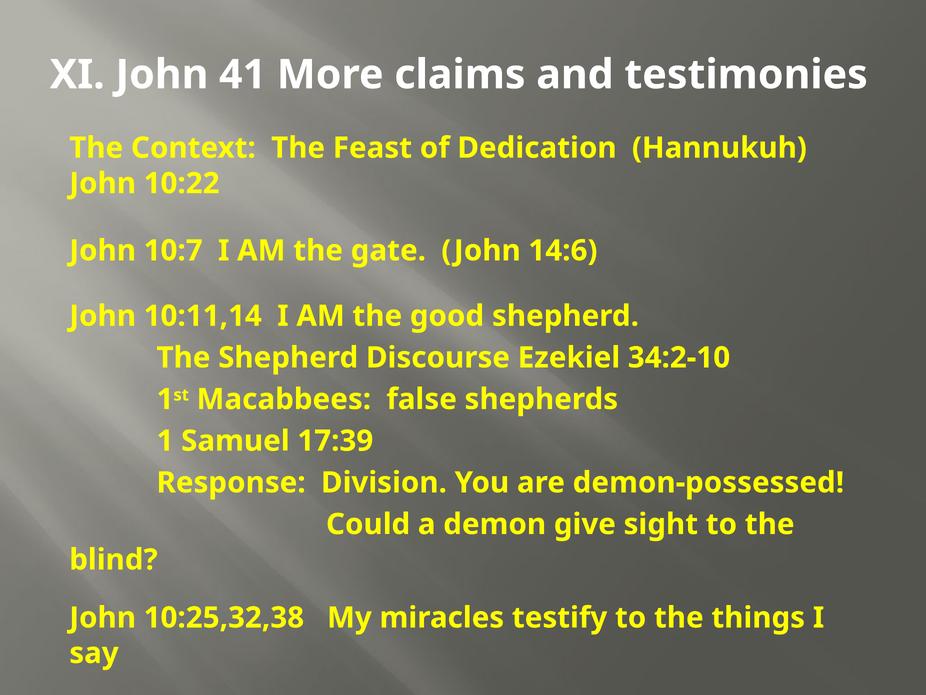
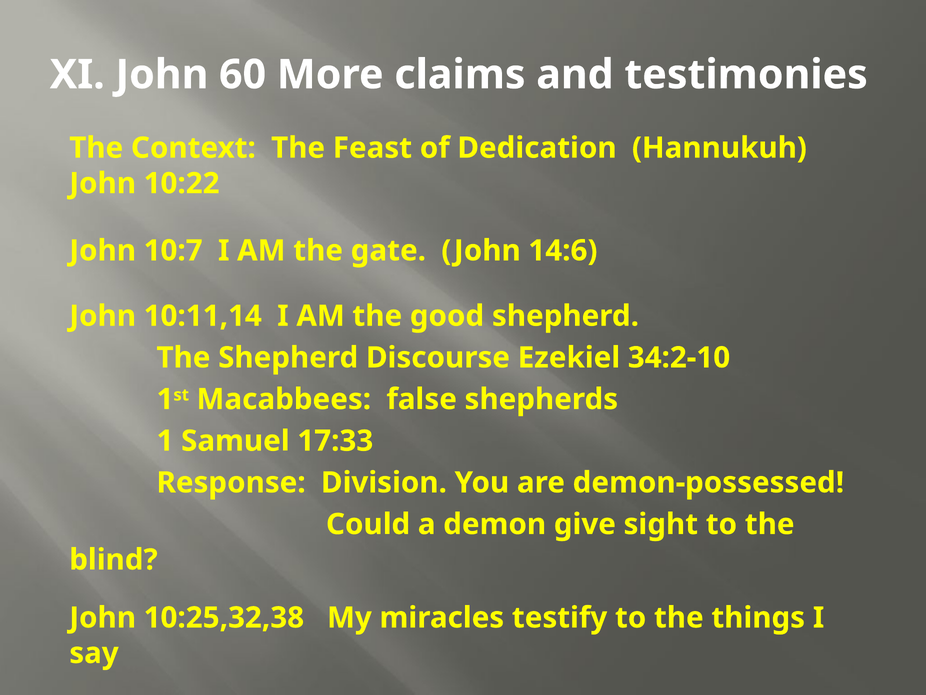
41: 41 -> 60 (243, 75)
17:39: 17:39 -> 17:33 (335, 441)
